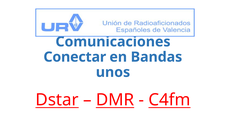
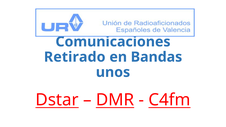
Conectar: Conectar -> Retirado (75, 57)
